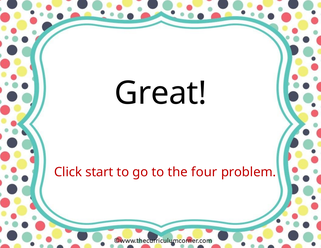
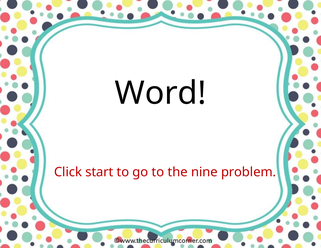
Great: Great -> Word (160, 93)
four: four -> nine (204, 172)
